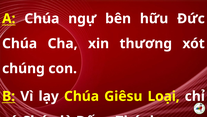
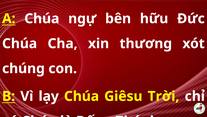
Loại: Loại -> Trời (164, 96)
